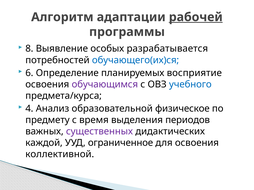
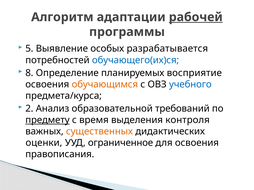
8: 8 -> 5 (29, 49)
6: 6 -> 8 (29, 73)
обучающимся colour: purple -> orange (105, 85)
4: 4 -> 2 (29, 109)
физическое: физическое -> требований (182, 109)
предмету underline: none -> present (47, 120)
периодов: периодов -> контроля (188, 120)
существенных colour: purple -> orange (99, 132)
каждой: каждой -> оценки (44, 143)
коллективной: коллективной -> правописания (60, 155)
